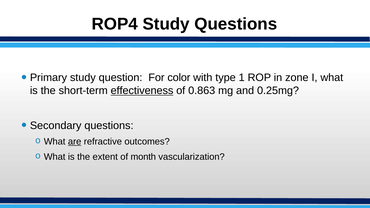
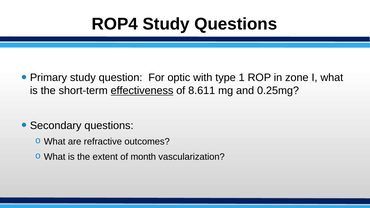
color: color -> optic (179, 78)
0.863: 0.863 -> 8.611 (202, 91)
are underline: present -> none (75, 142)
